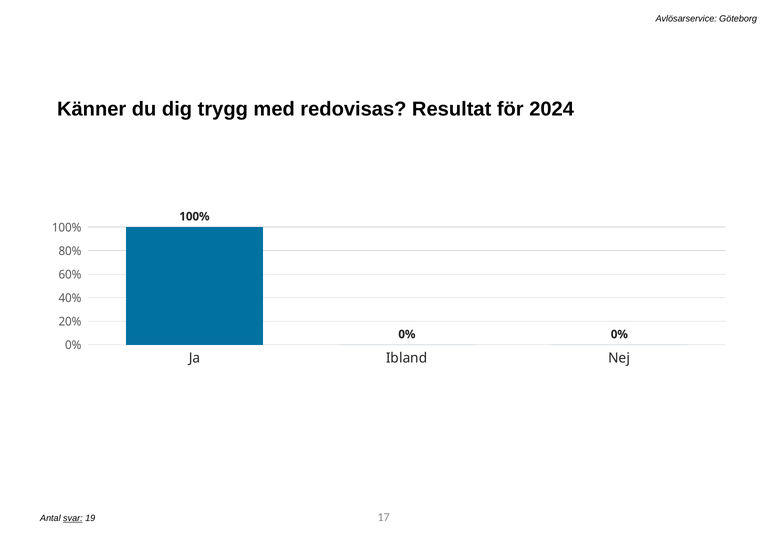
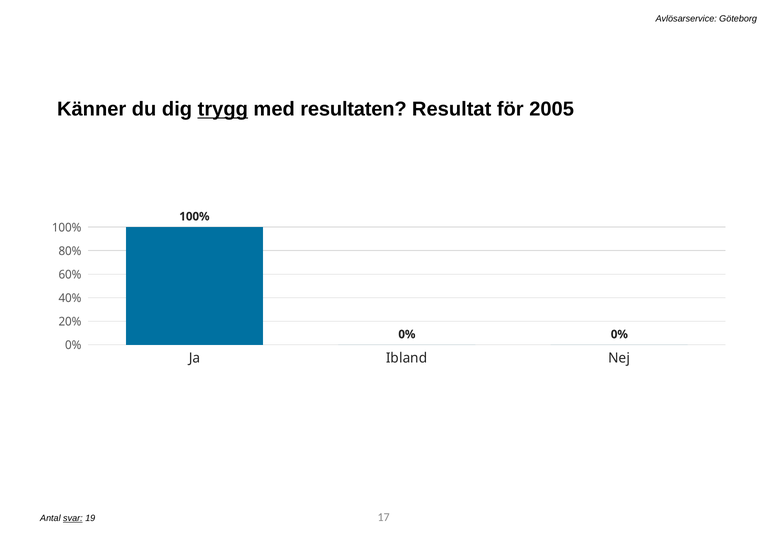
trygg underline: none -> present (223, 109)
redovisas: redovisas -> resultaten (354, 109)
2024: 2024 -> 2005 (552, 109)
